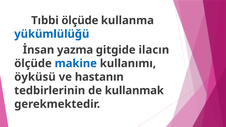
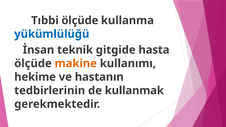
yazma: yazma -> teknik (75, 50)
ilacın: ilacın -> hasta (154, 50)
makine colour: blue -> orange (76, 63)
öyküsü: öyküsü -> hekime (35, 77)
